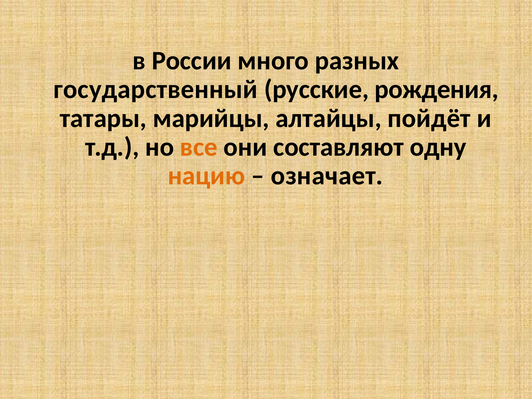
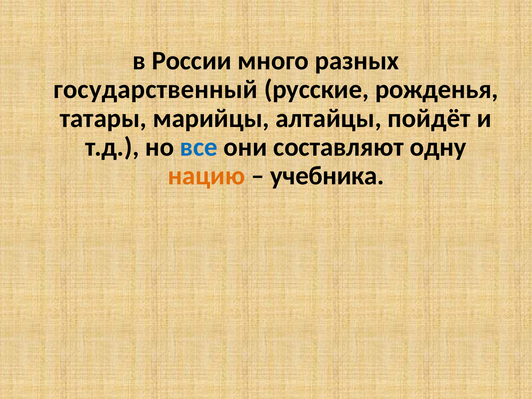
рождения: рождения -> рожденья (437, 90)
все colour: orange -> blue (199, 147)
означает: означает -> учебника (327, 176)
